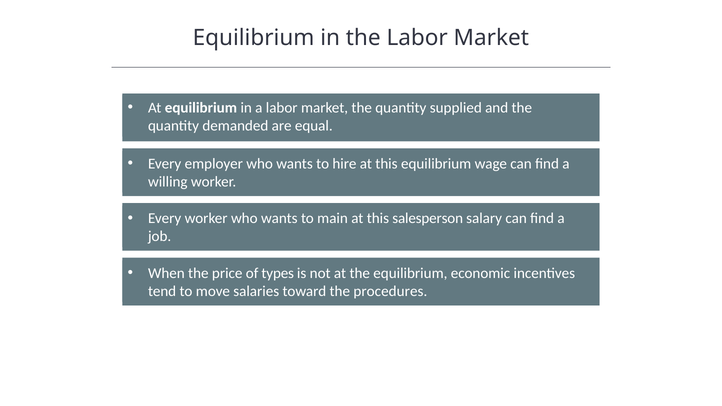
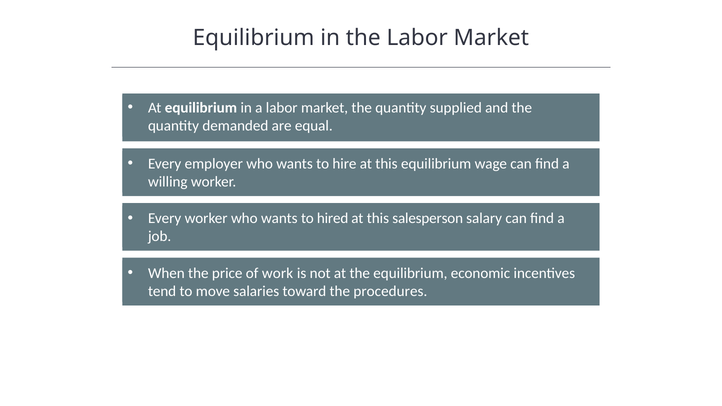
main: main -> hired (333, 218)
types: types -> work (278, 273)
